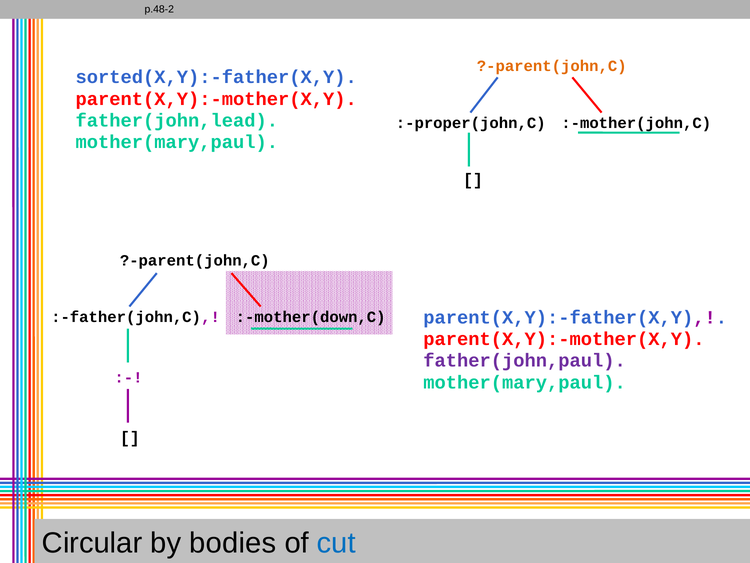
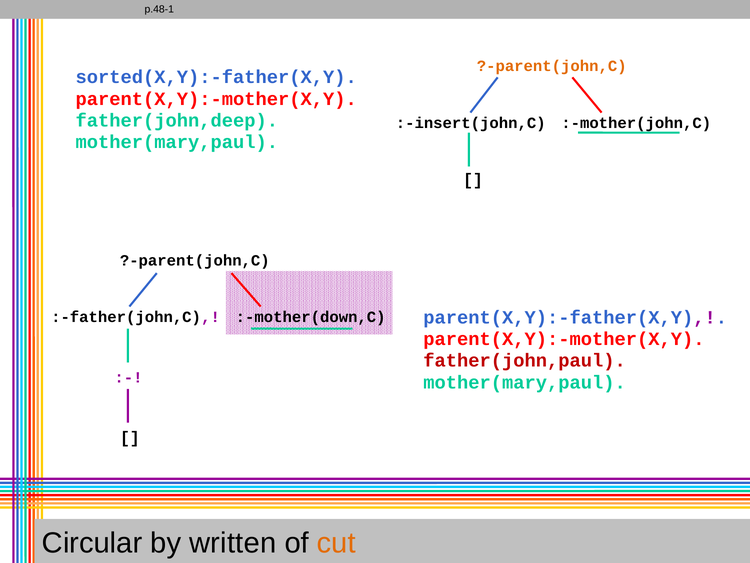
p.48-2: p.48-2 -> p.48-1 (159, 9)
father(john,lead: father(john,lead -> father(john,deep (177, 120)
:-proper(john,C: :-proper(john,C -> :-insert(john,C (471, 123)
father(john,paul colour: purple -> red (525, 360)
bodies: bodies -> written (233, 543)
cut colour: blue -> orange (336, 543)
